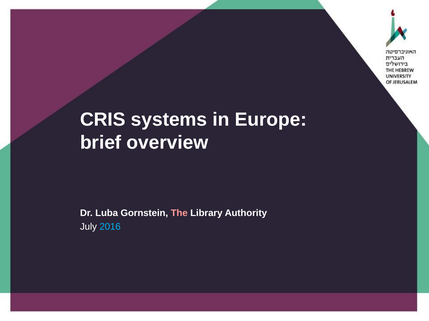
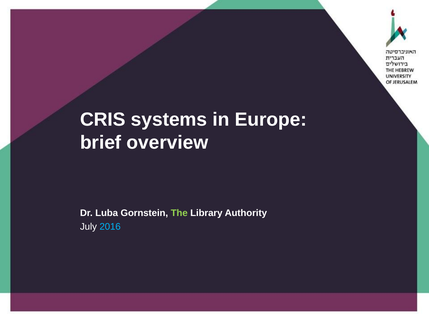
The colour: pink -> light green (179, 214)
